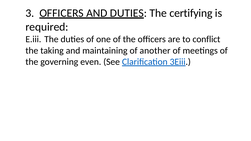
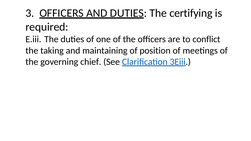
another: another -> position (155, 51)
even: even -> chief (91, 62)
